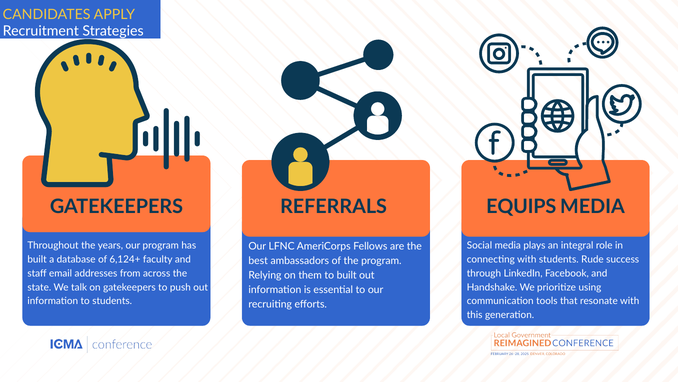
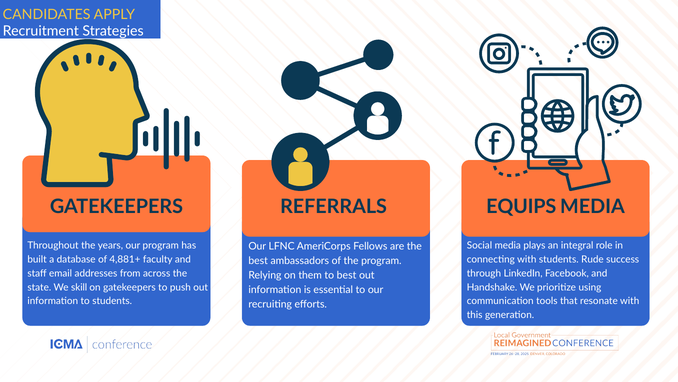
6,124+: 6,124+ -> 4,881+ (125, 259)
to built: built -> best (347, 275)
talk: talk -> skill (79, 287)
